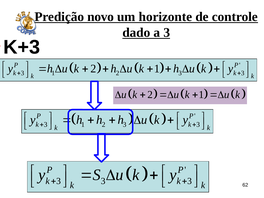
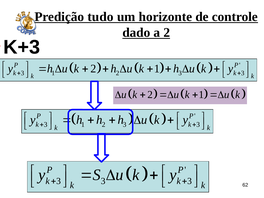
novo: novo -> tudo (100, 17)
a 3: 3 -> 2 (167, 33)
